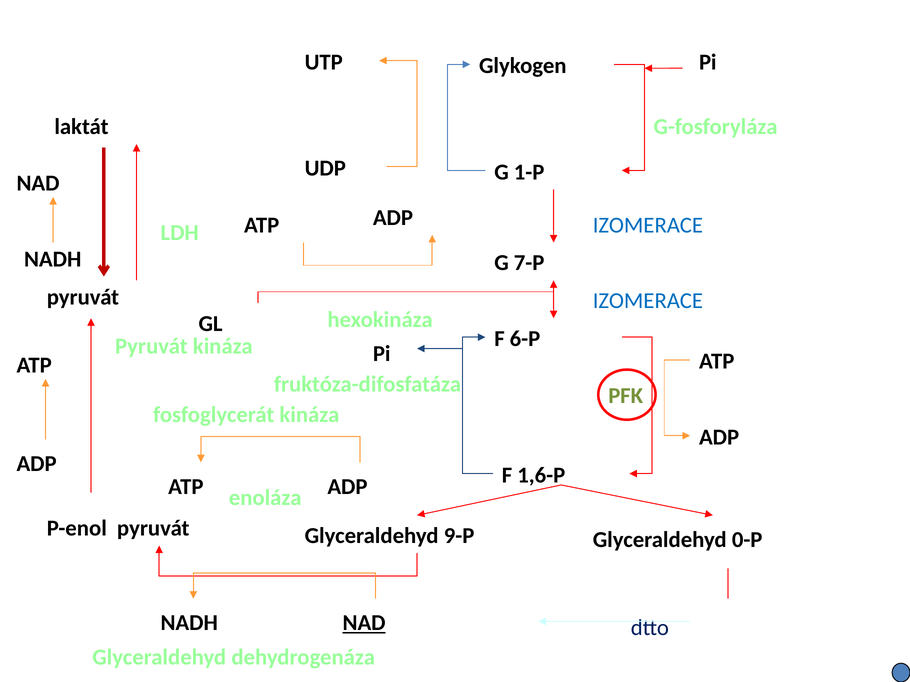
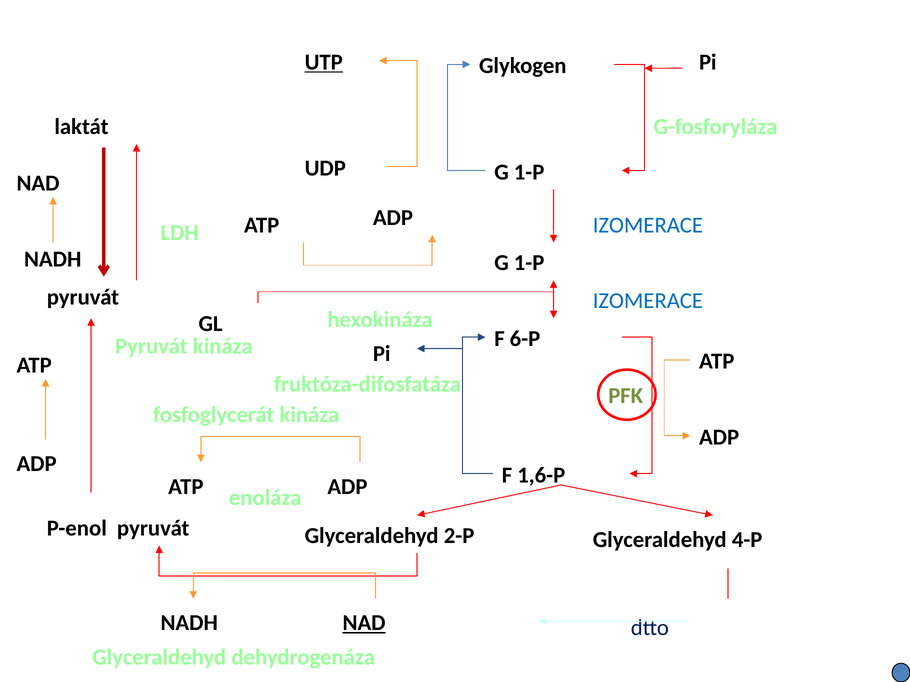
UTP underline: none -> present (324, 62)
7-P: 7-P -> 1-P (529, 263)
9-P: 9-P -> 2-P (459, 536)
0-P: 0-P -> 4-P (747, 540)
